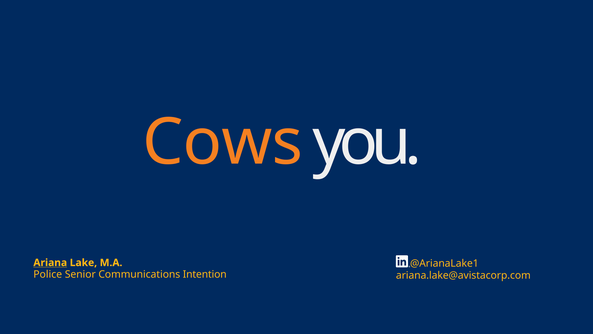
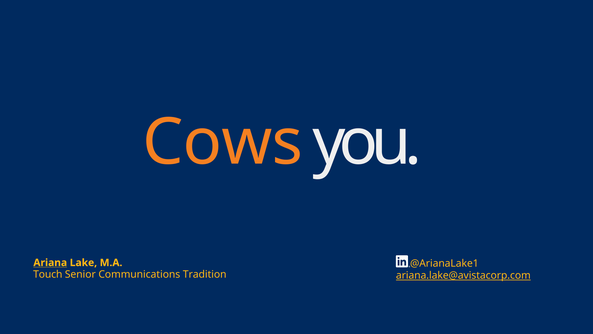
Police: Police -> Touch (48, 274)
Intention: Intention -> Tradition (205, 274)
ariana.lake@avistacorp.com underline: none -> present (463, 275)
